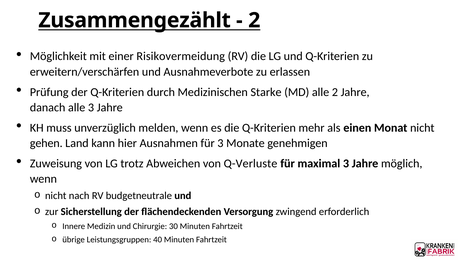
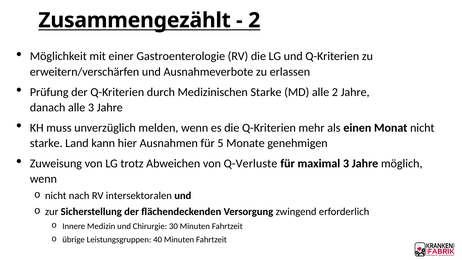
Risikovermeidung: Risikovermeidung -> Gastroenterologie (181, 56)
gehen: gehen -> starke (46, 143)
für 3: 3 -> 5 (220, 143)
budgetneutrale: budgetneutrale -> intersektoralen (139, 196)
